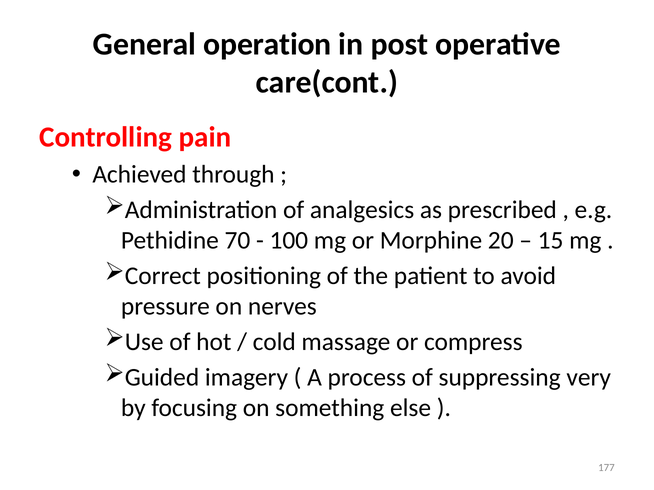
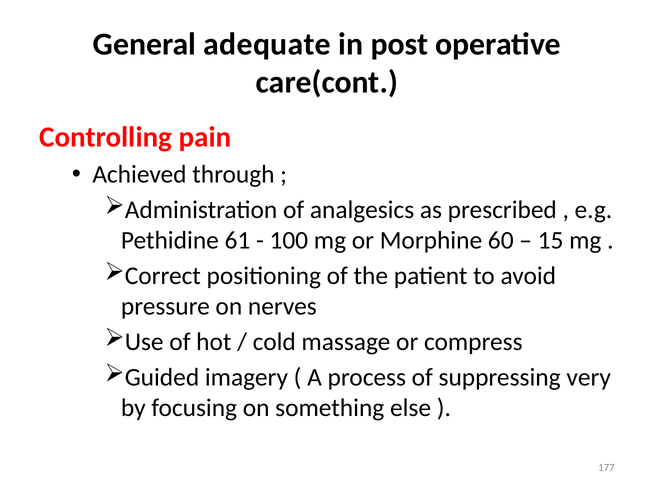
operation: operation -> adequate (267, 44)
70: 70 -> 61 (237, 241)
20: 20 -> 60 (501, 241)
